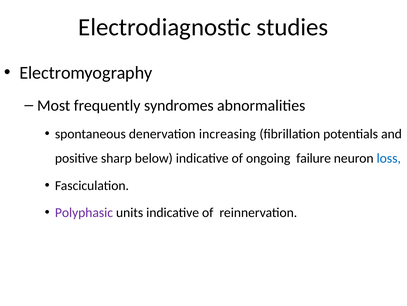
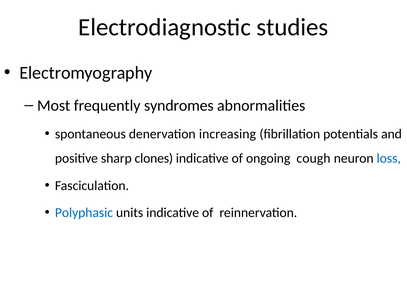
below: below -> clones (154, 158)
failure: failure -> cough (314, 158)
Polyphasic colour: purple -> blue (84, 212)
